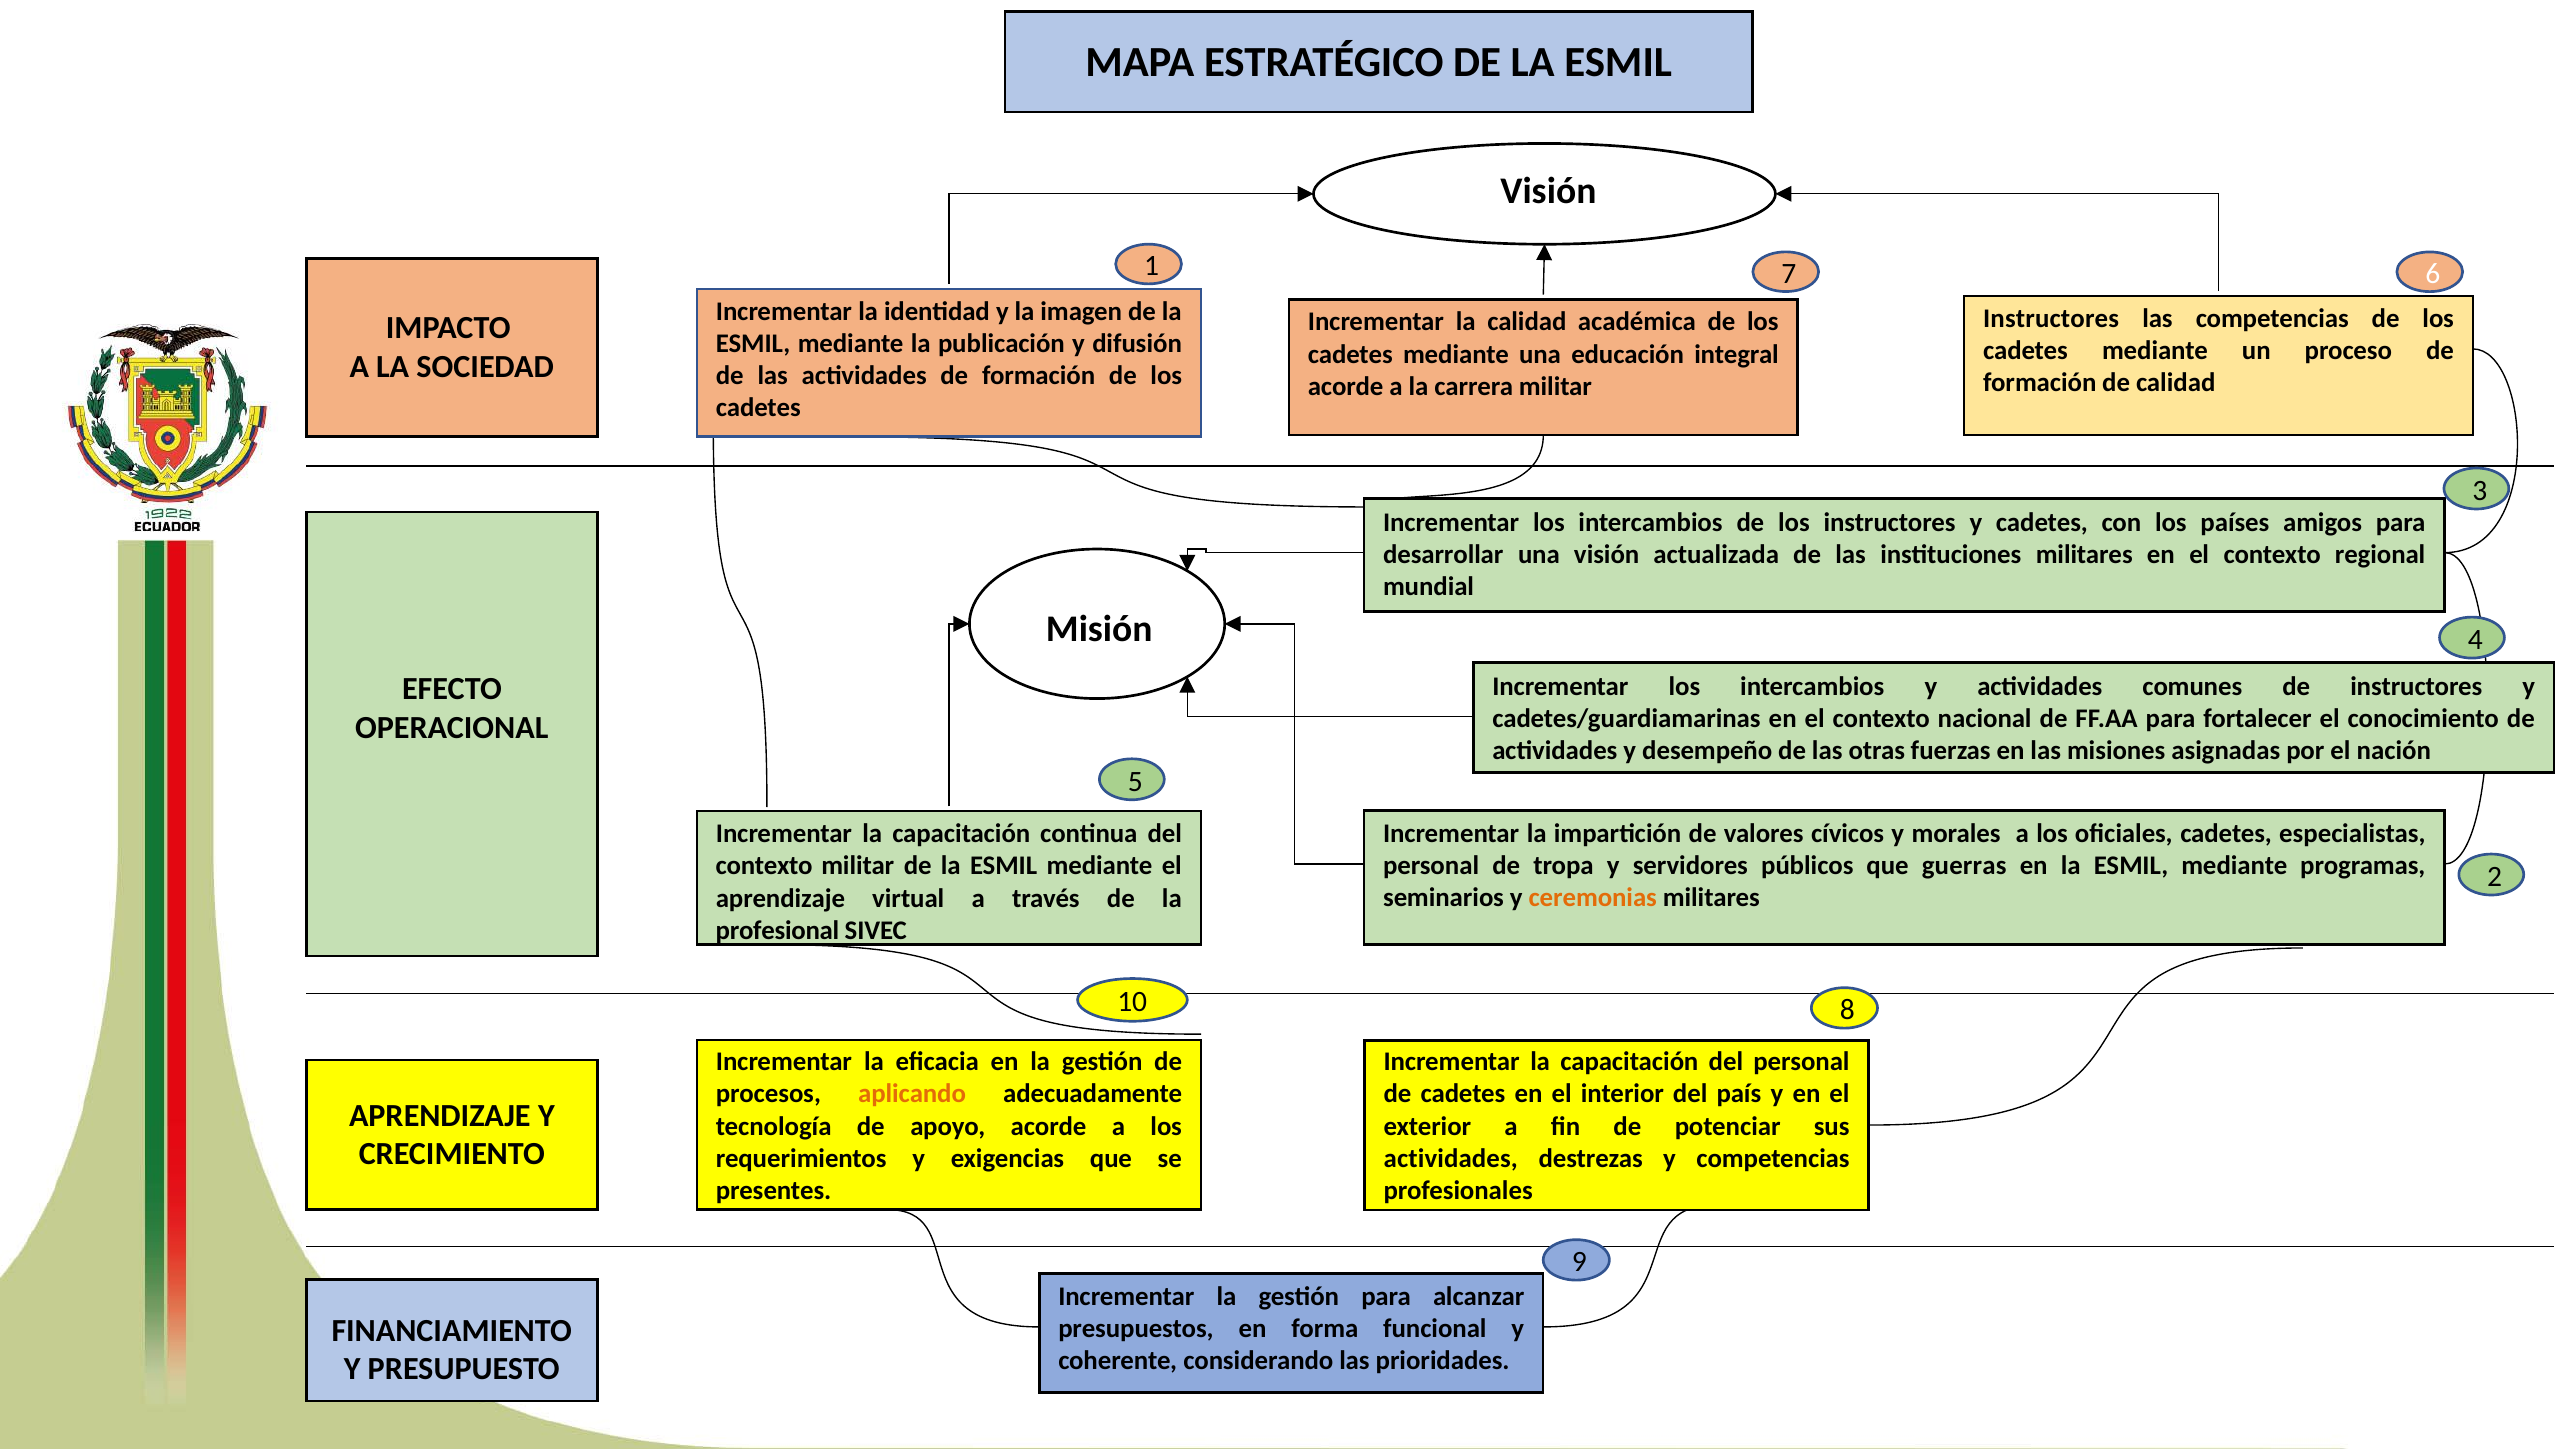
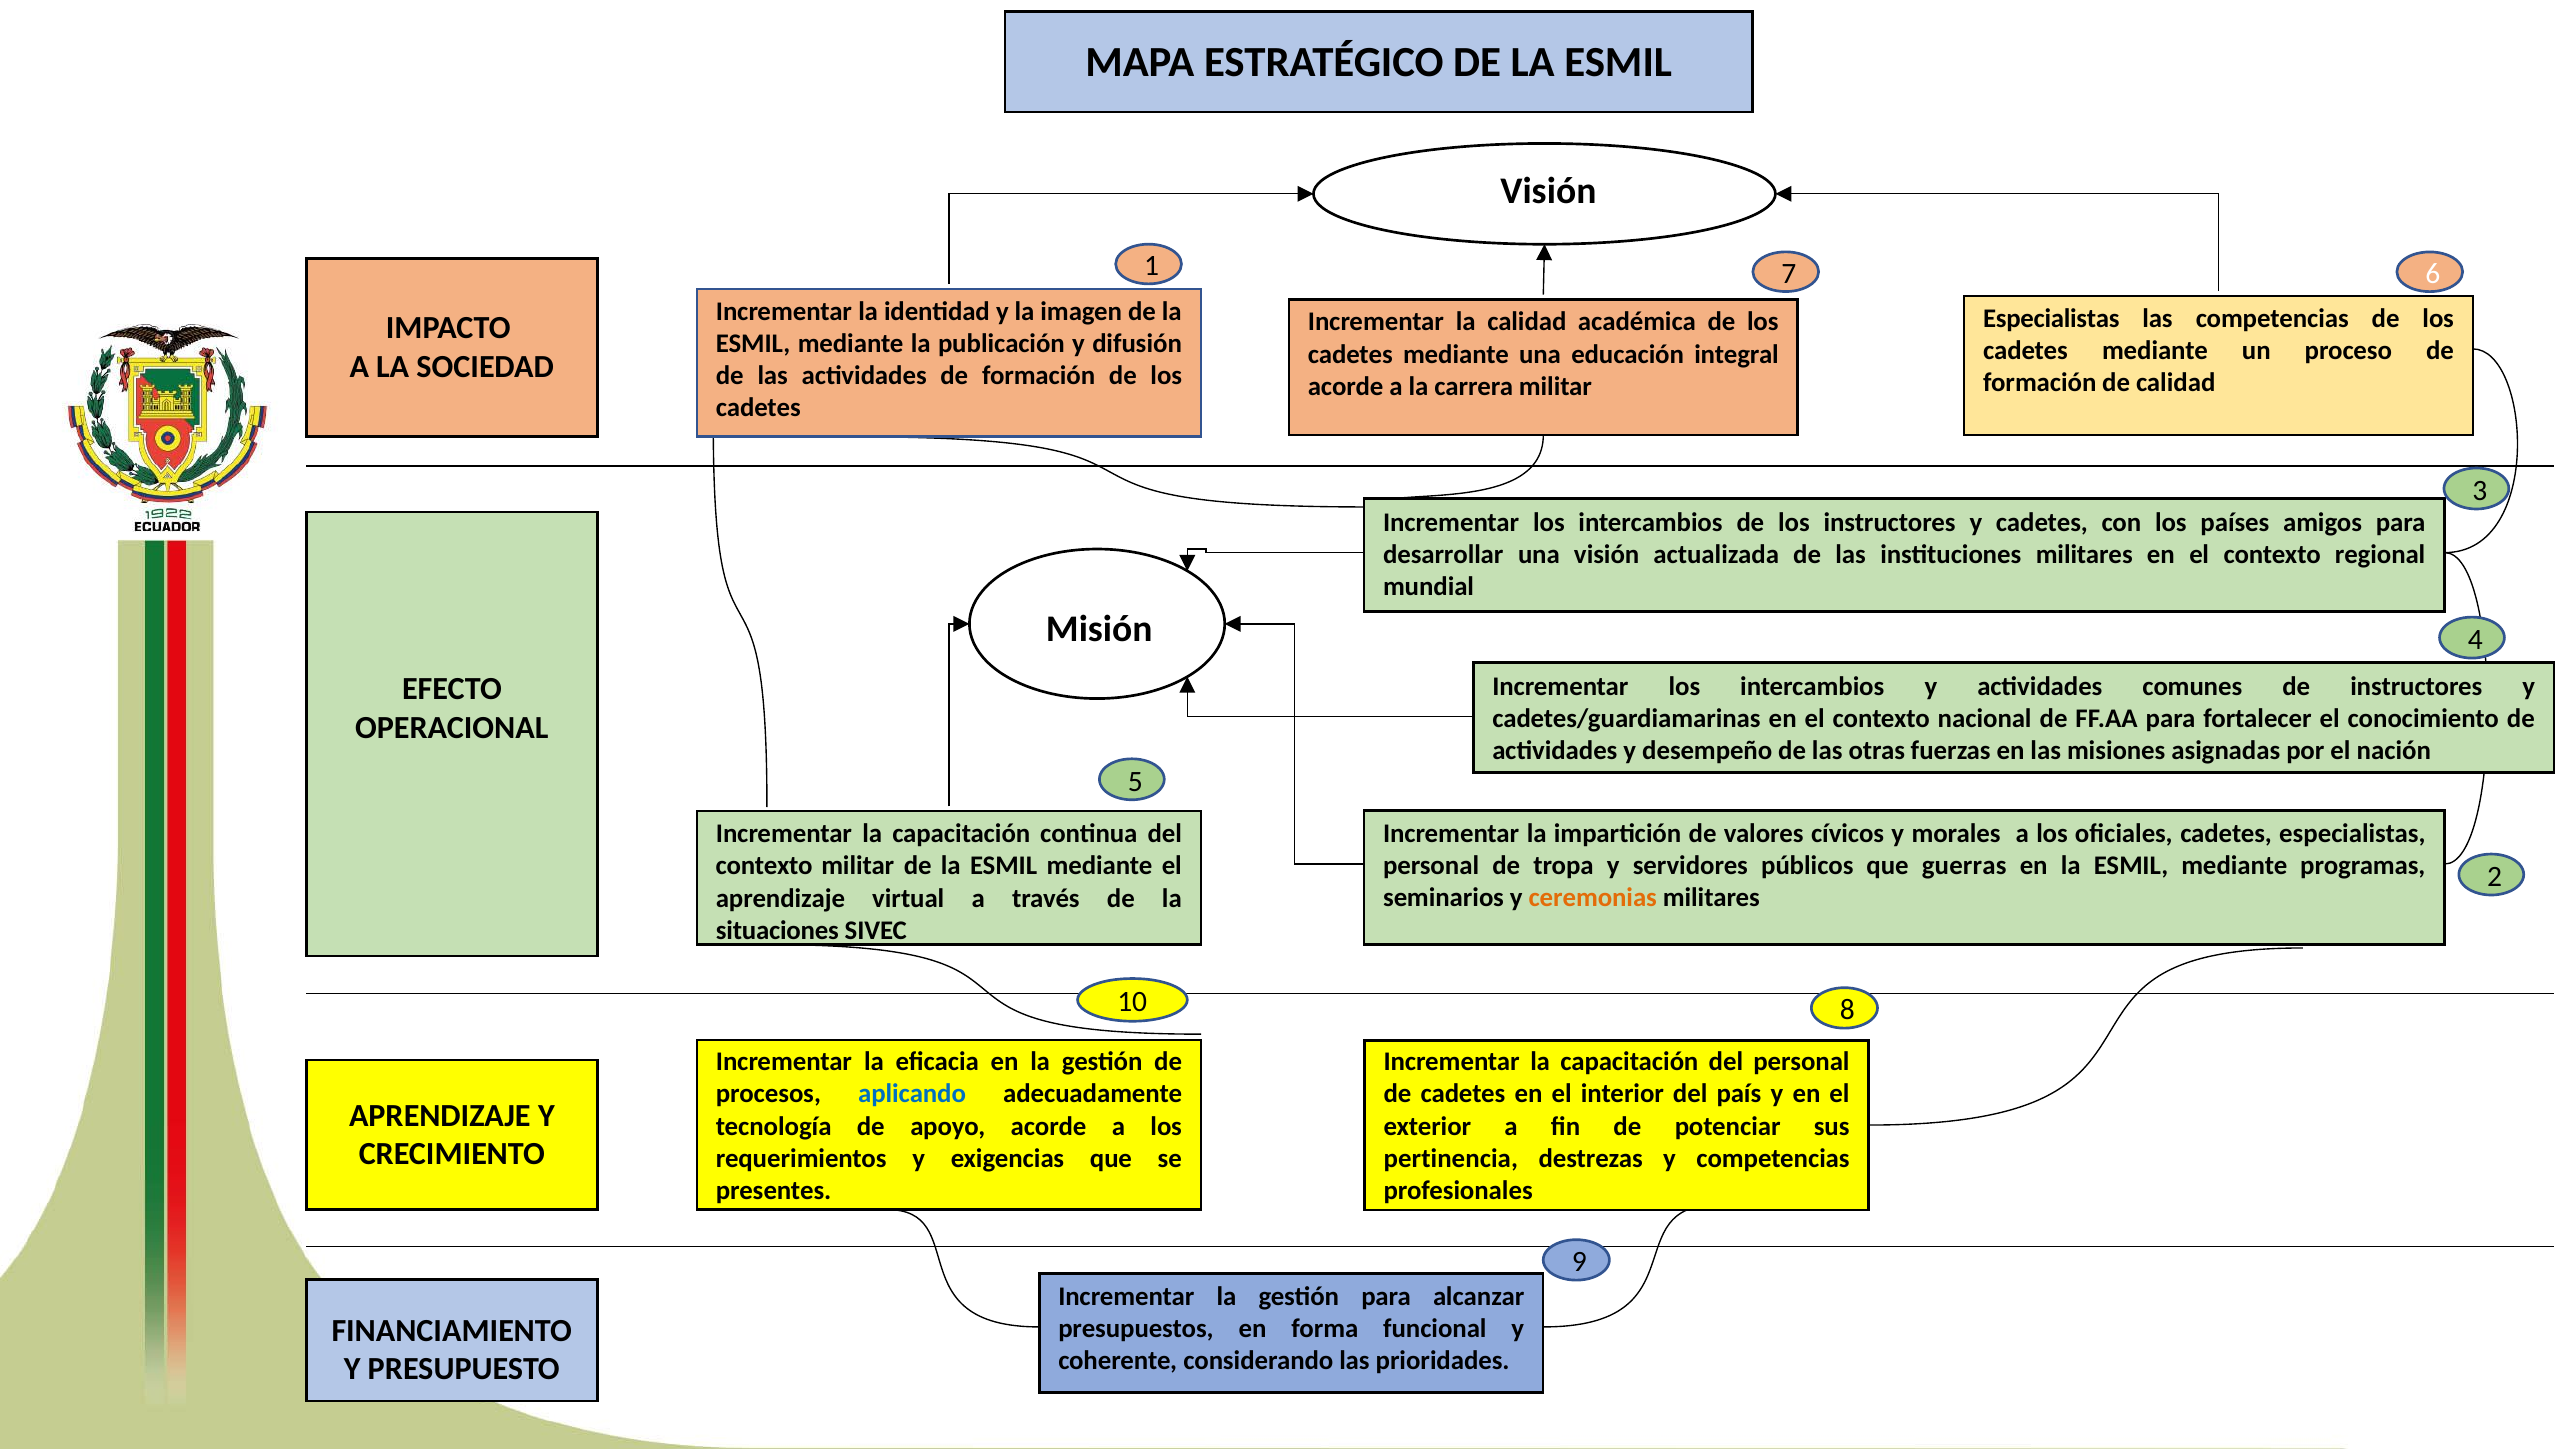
Instructores: Instructores -> Especialistas (2051, 319)
profesional: profesional -> situaciones (777, 931)
aplicando colour: orange -> blue (912, 1094)
actividades: actividades -> pertinencia (1451, 1159)
